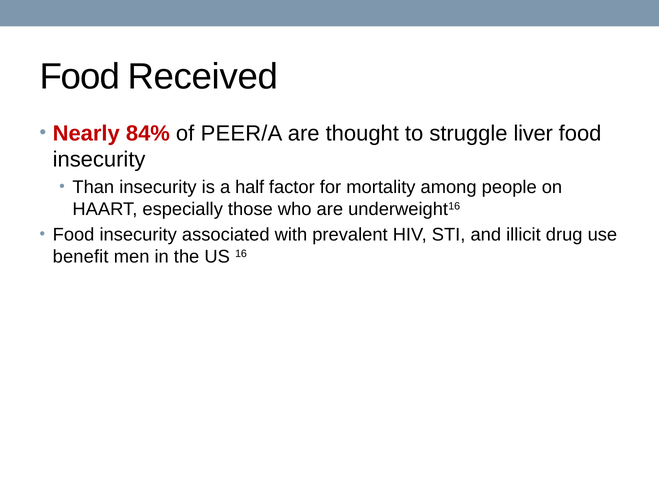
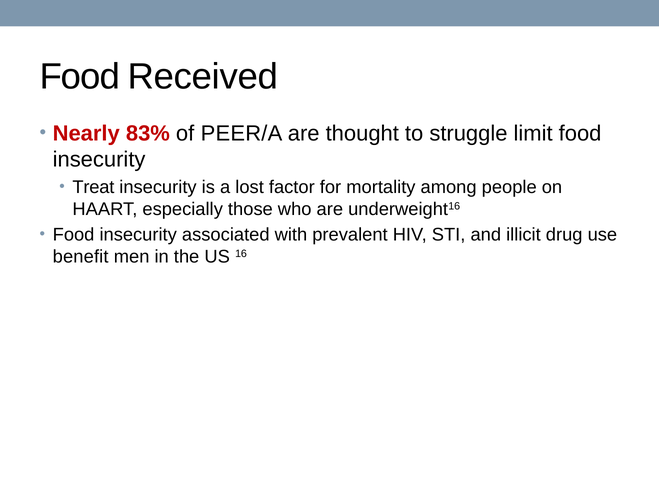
84%: 84% -> 83% (148, 133)
liver: liver -> limit (533, 133)
Than: Than -> Treat (93, 187)
half: half -> lost (250, 187)
